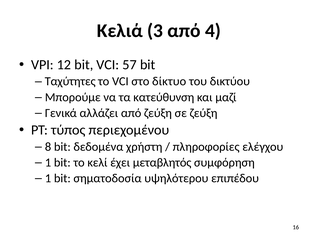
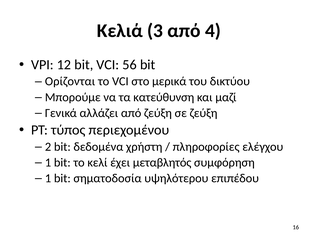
57: 57 -> 56 (130, 65)
Ταχύτητες: Ταχύτητες -> Ορίζονται (70, 82)
δίκτυο: δίκτυο -> μερικά (169, 82)
8: 8 -> 2 (48, 147)
